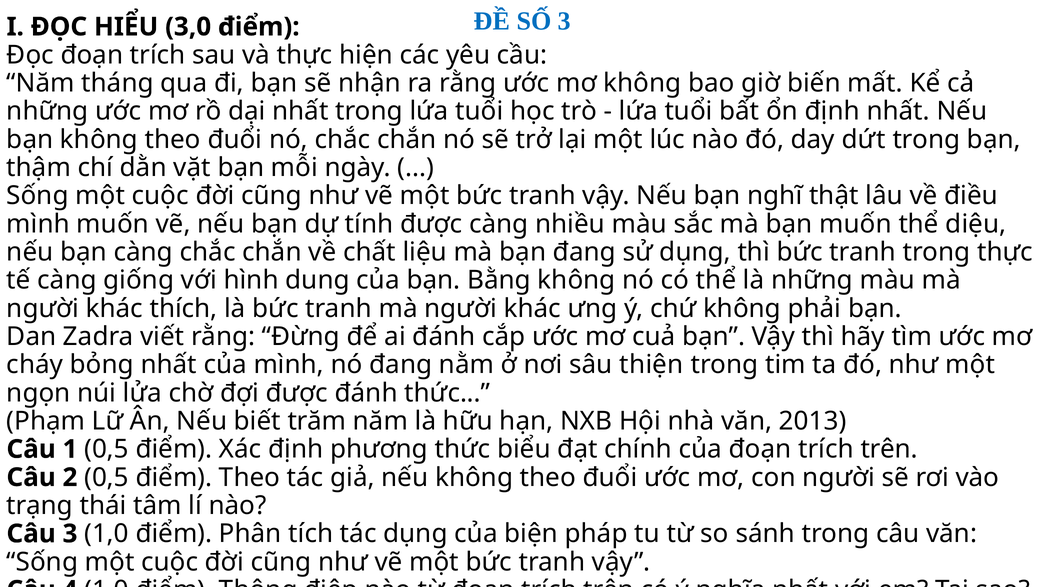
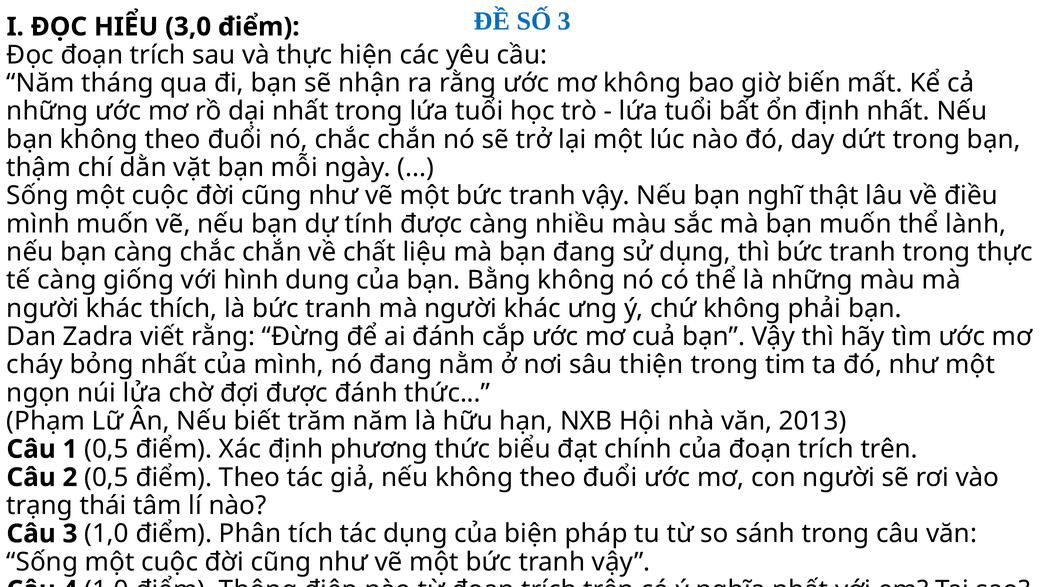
diệu: diệu -> lành (976, 224)
